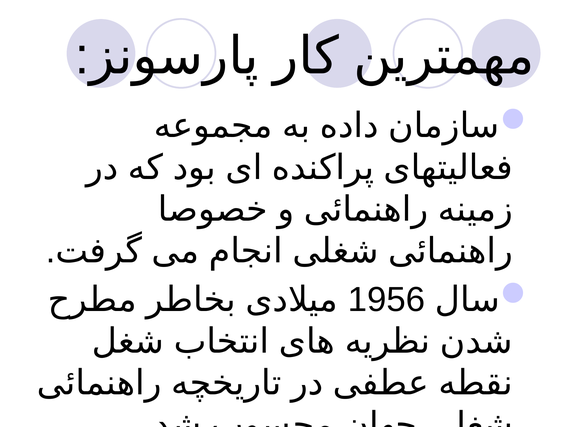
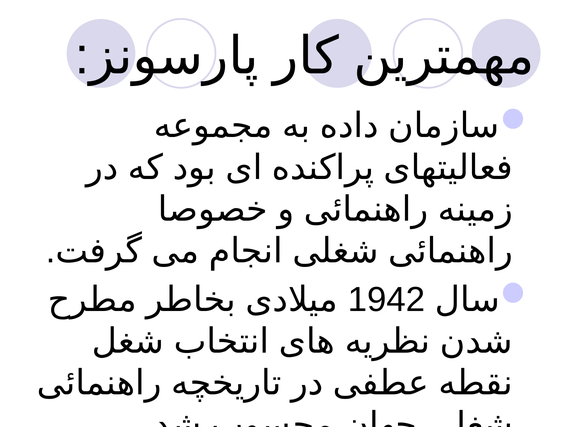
1956: 1956 -> 1942 (387, 300)
